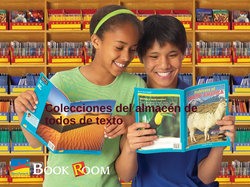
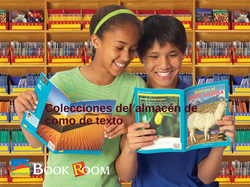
todos: todos -> como (60, 121)
